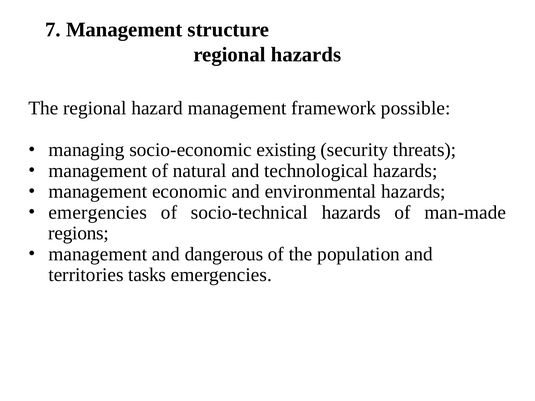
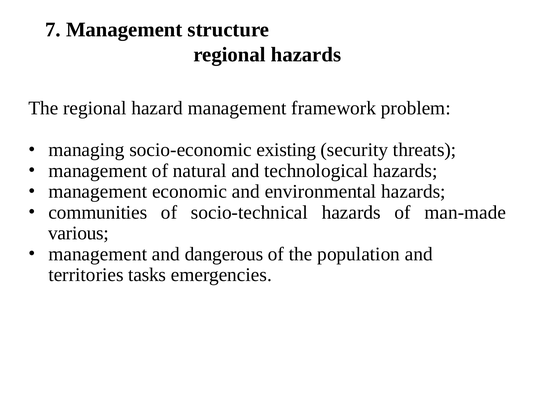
possible: possible -> problem (416, 108)
emergencies: emergencies -> communities (98, 213)
regions: regions -> various (79, 233)
